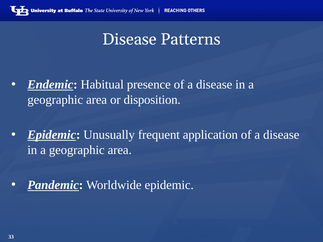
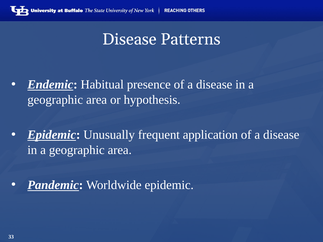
disposition: disposition -> hypothesis (152, 100)
